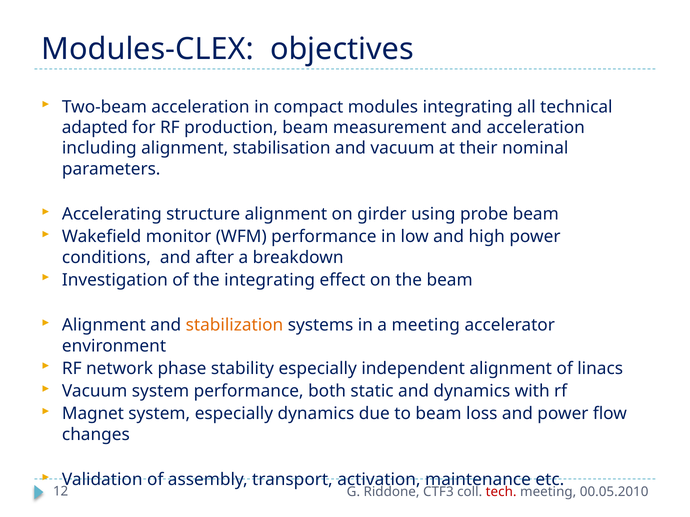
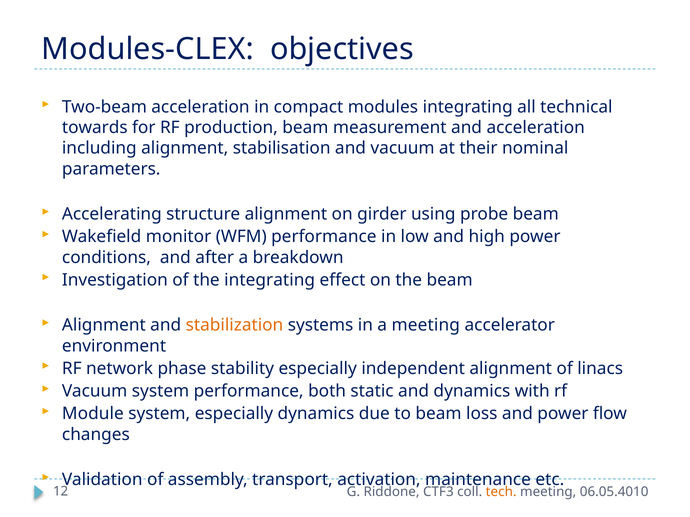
adapted: adapted -> towards (95, 128)
Magnet: Magnet -> Module (93, 414)
tech colour: red -> orange (501, 492)
00.05.2010: 00.05.2010 -> 06.05.4010 (614, 492)
